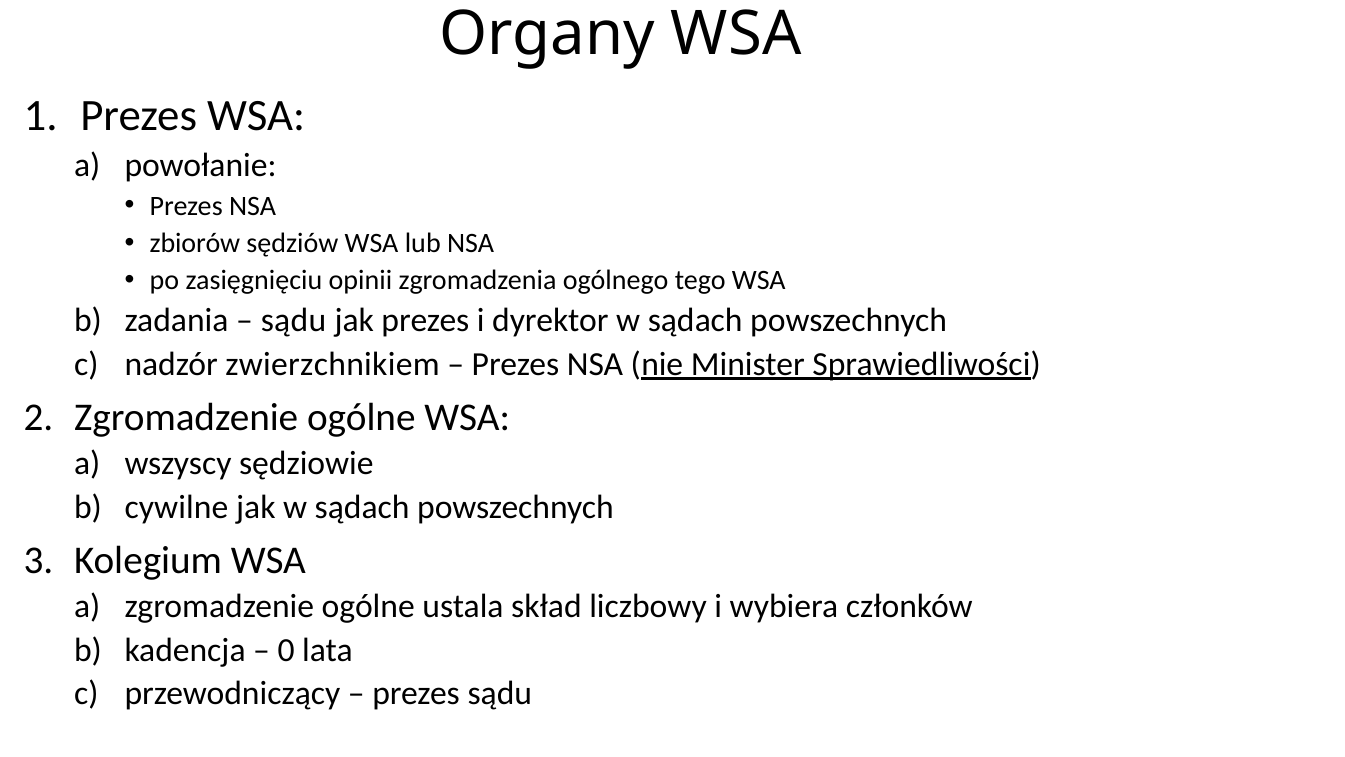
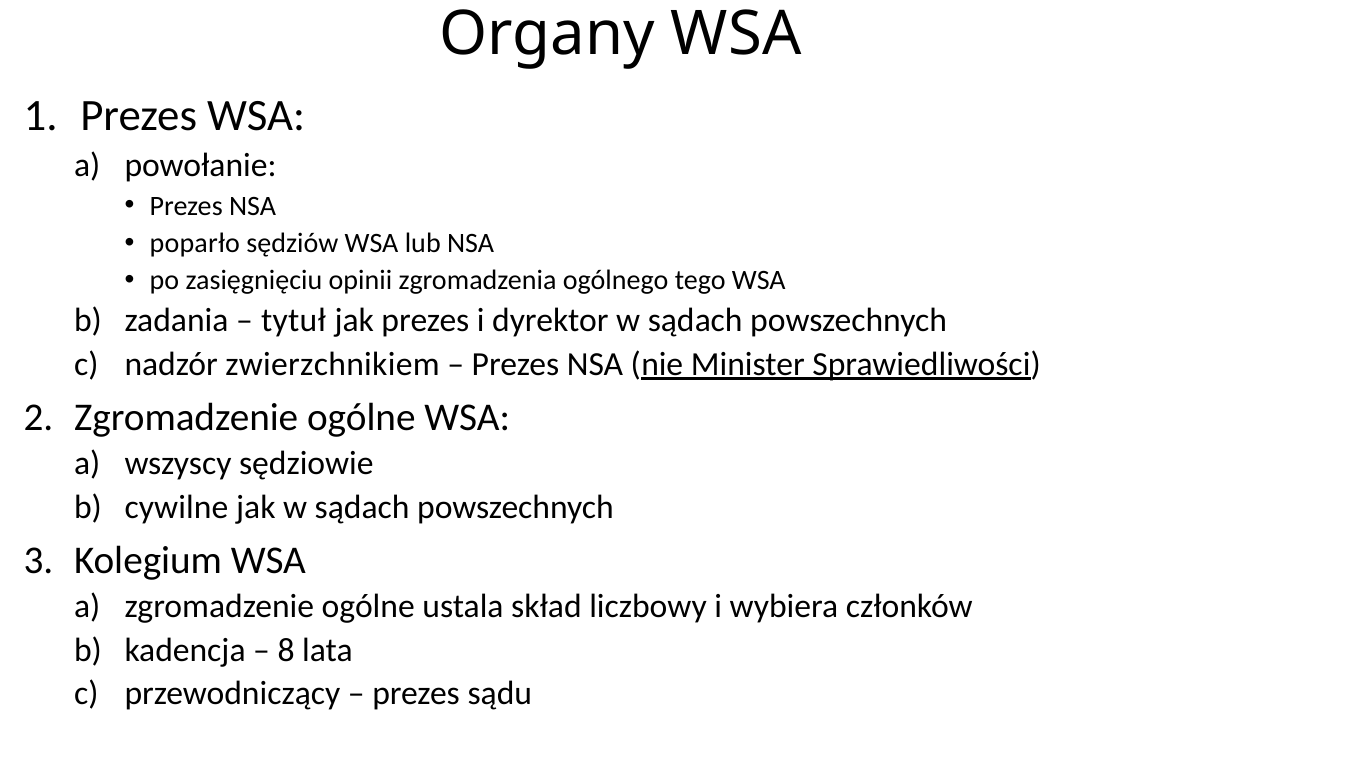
zbiorów: zbiorów -> poparło (195, 243)
sądu: sądu -> tytuł (294, 320)
0: 0 -> 8 (286, 650)
